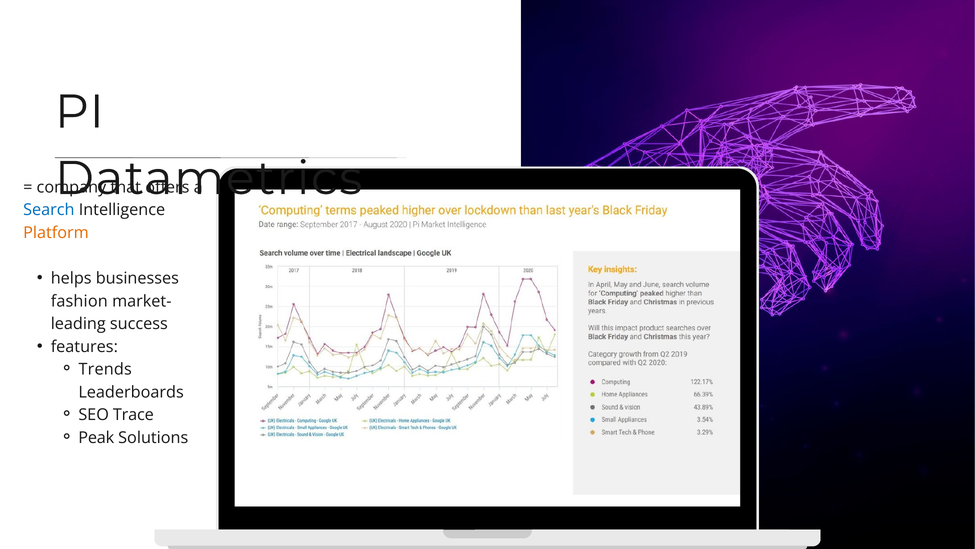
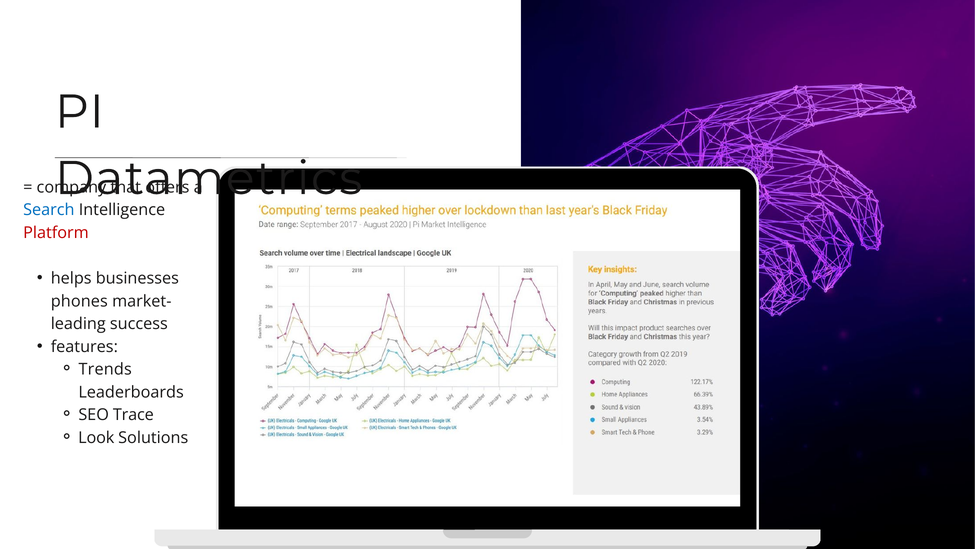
Platform colour: orange -> red (56, 233)
fashion: fashion -> phones (79, 301)
Peak: Peak -> Look (96, 437)
